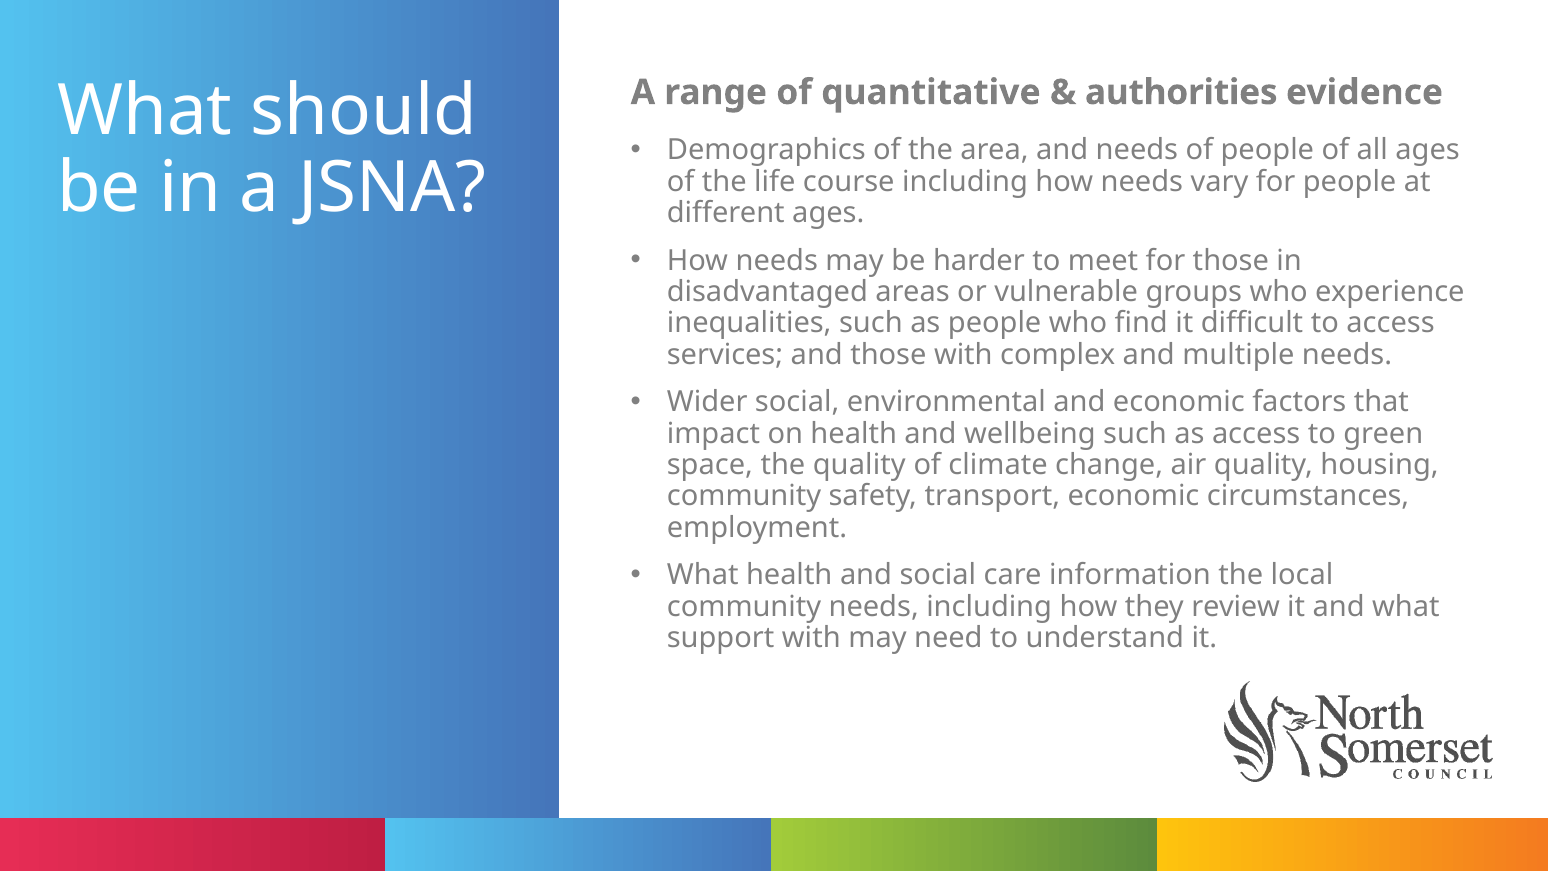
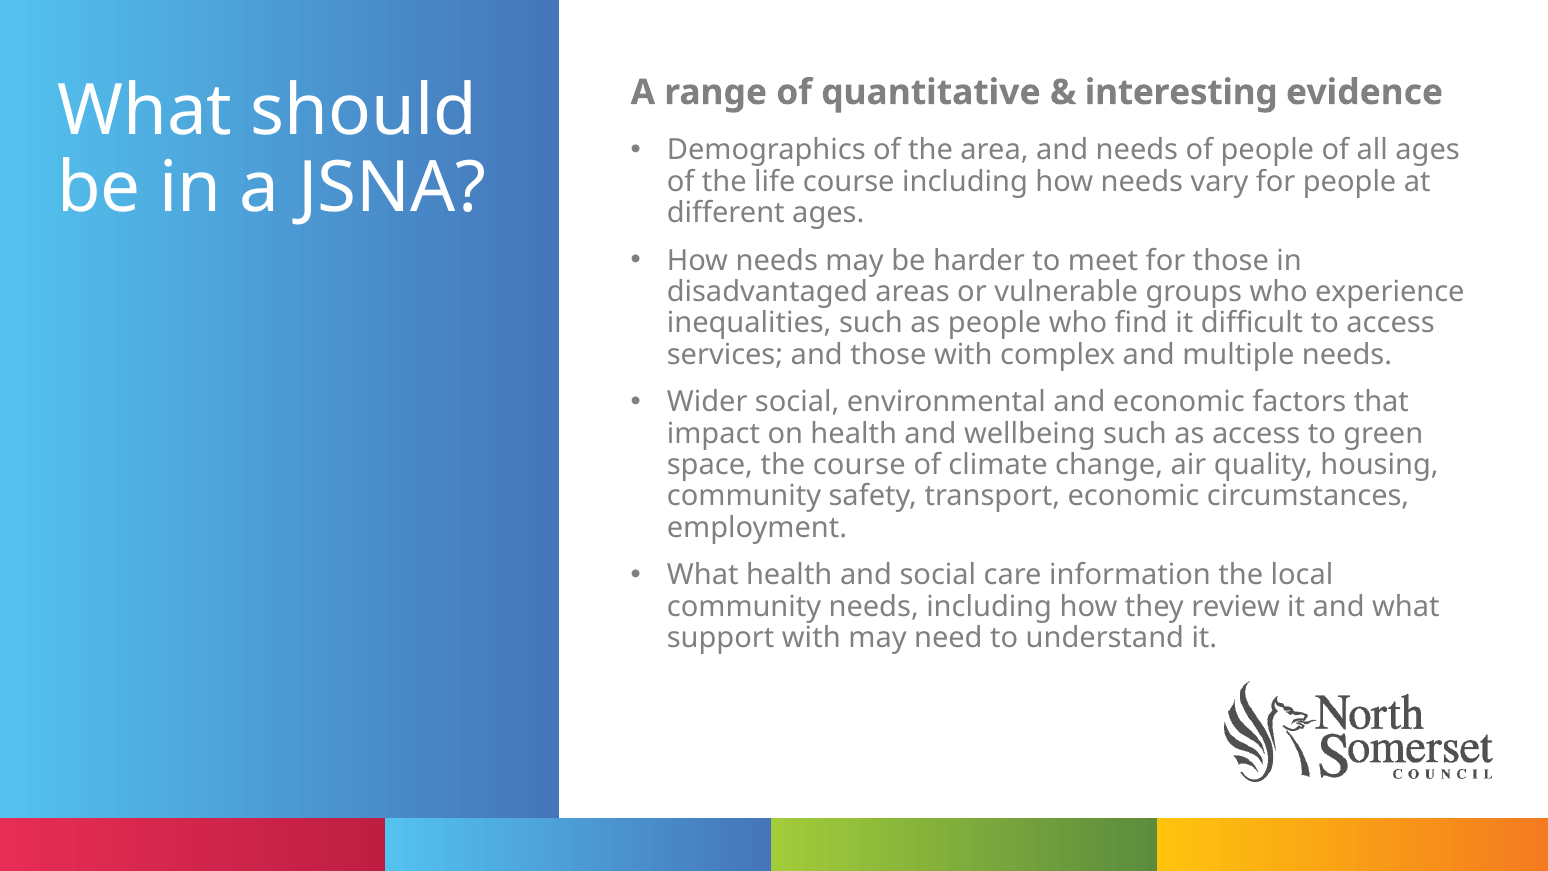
authorities: authorities -> interesting (1181, 92)
the quality: quality -> course (859, 465)
